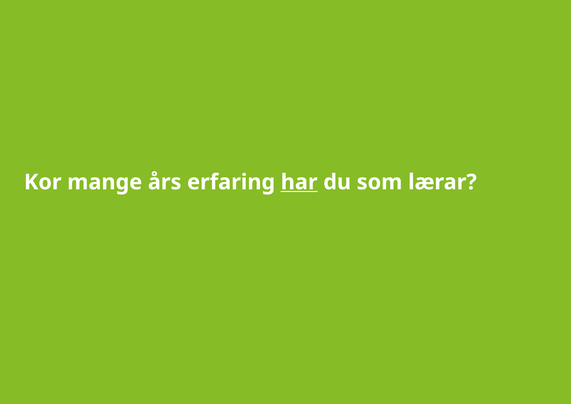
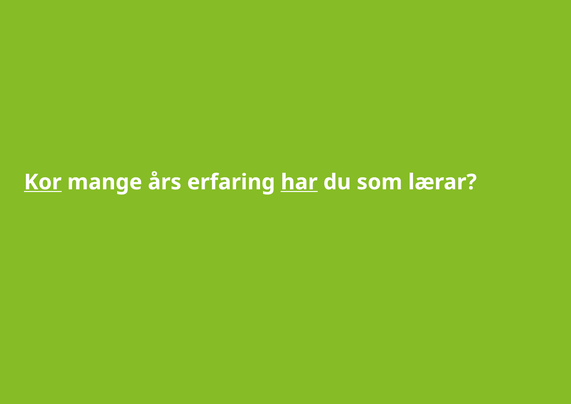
Kor underline: none -> present (43, 182)
